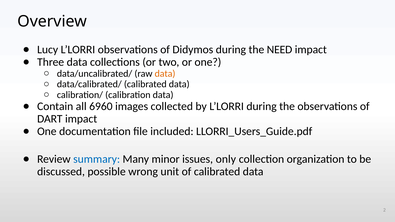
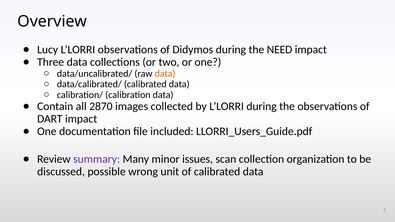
6960: 6960 -> 2870 (101, 106)
summary colour: blue -> purple (97, 159)
only: only -> scan (226, 159)
